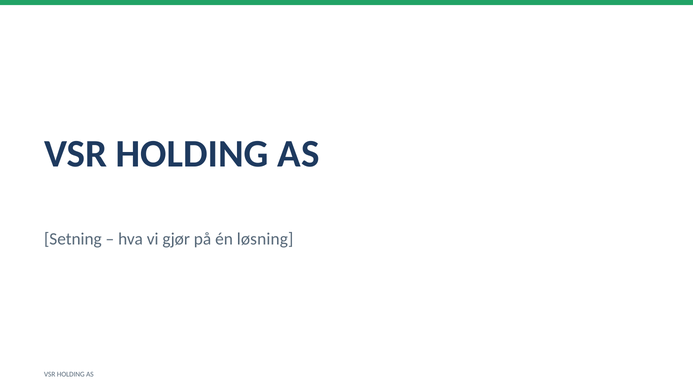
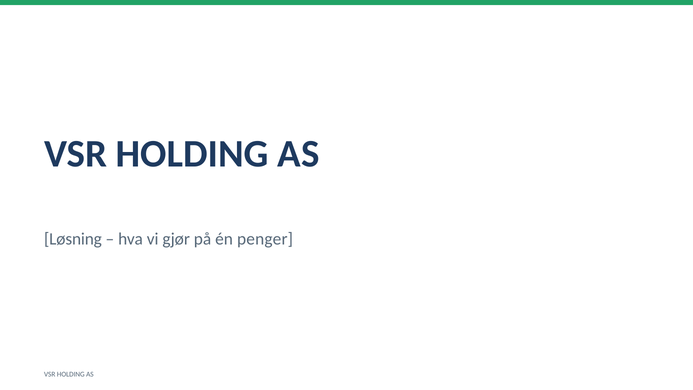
Setning: Setning -> Løsning (73, 239)
løsning: løsning -> penger (265, 239)
